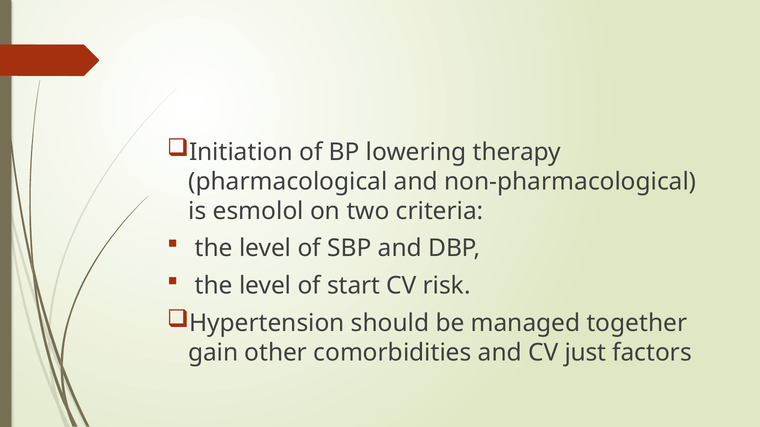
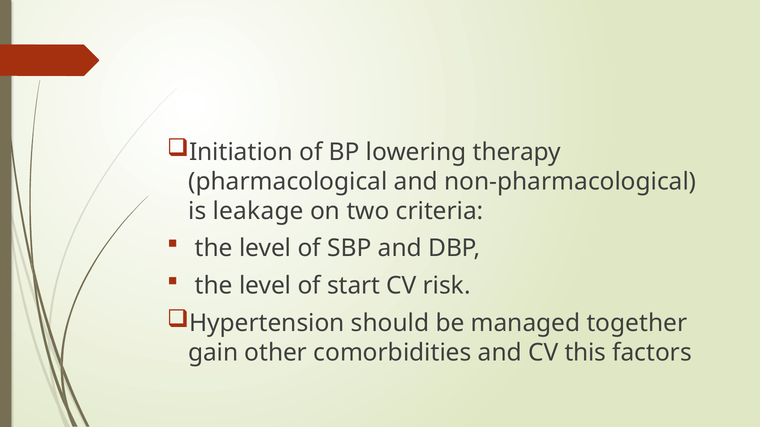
esmolol: esmolol -> leakage (258, 211)
just: just -> this (585, 353)
